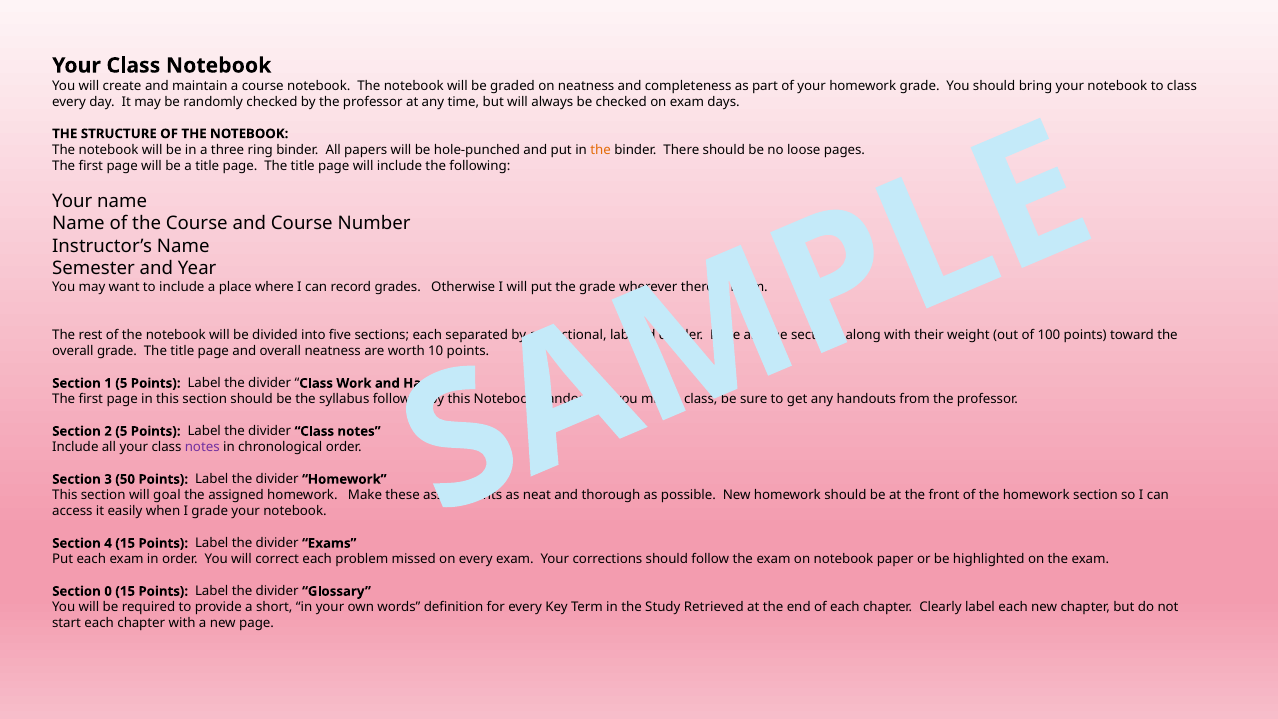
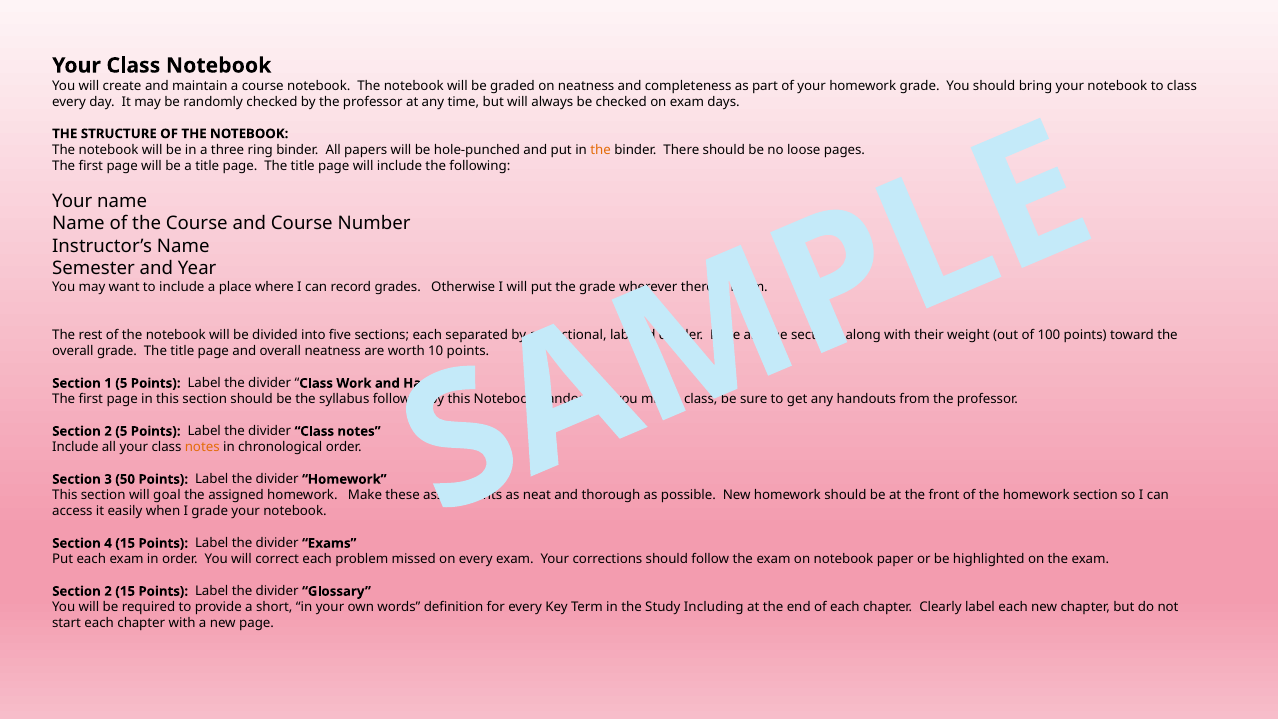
notes colour: purple -> orange (202, 447)
0: 0 -> 2 (108, 591)
Retrieved: Retrieved -> Including (714, 607)
